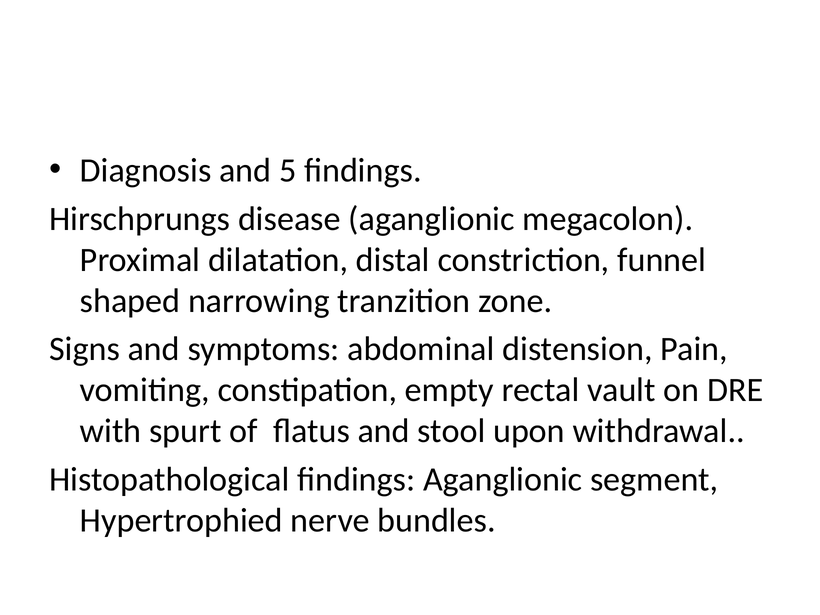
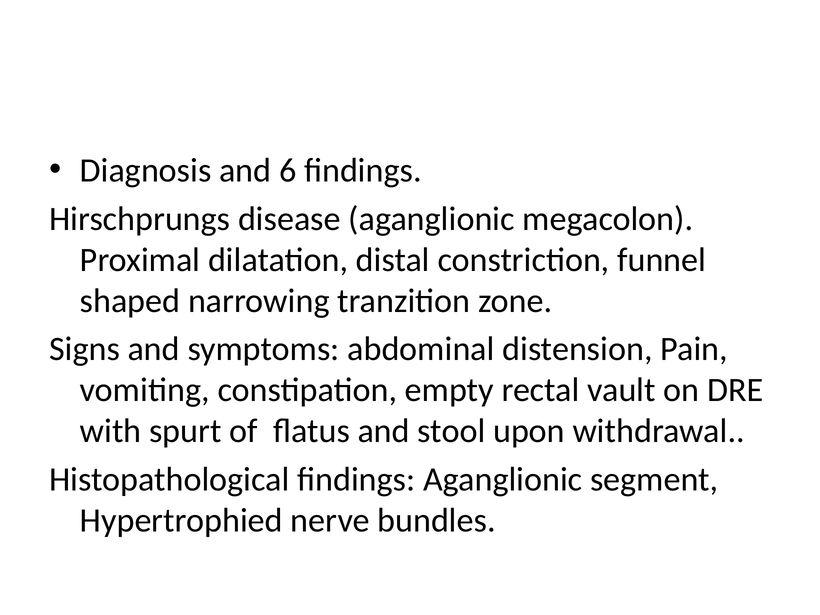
5: 5 -> 6 (288, 170)
